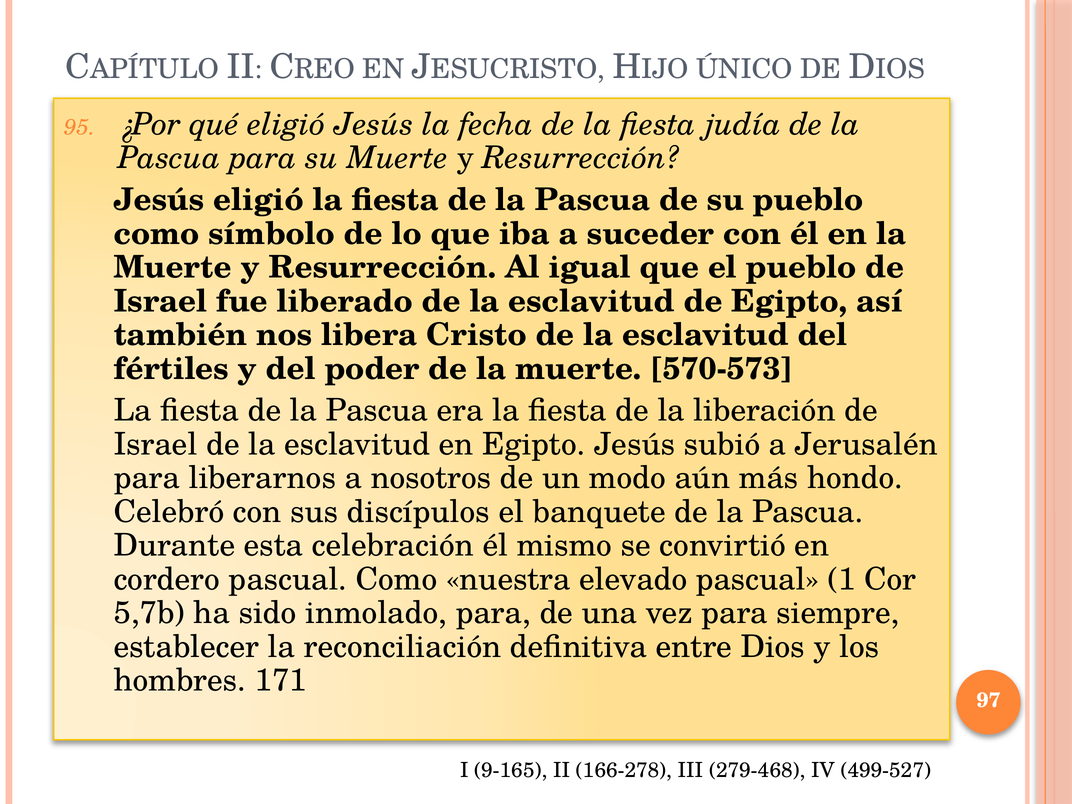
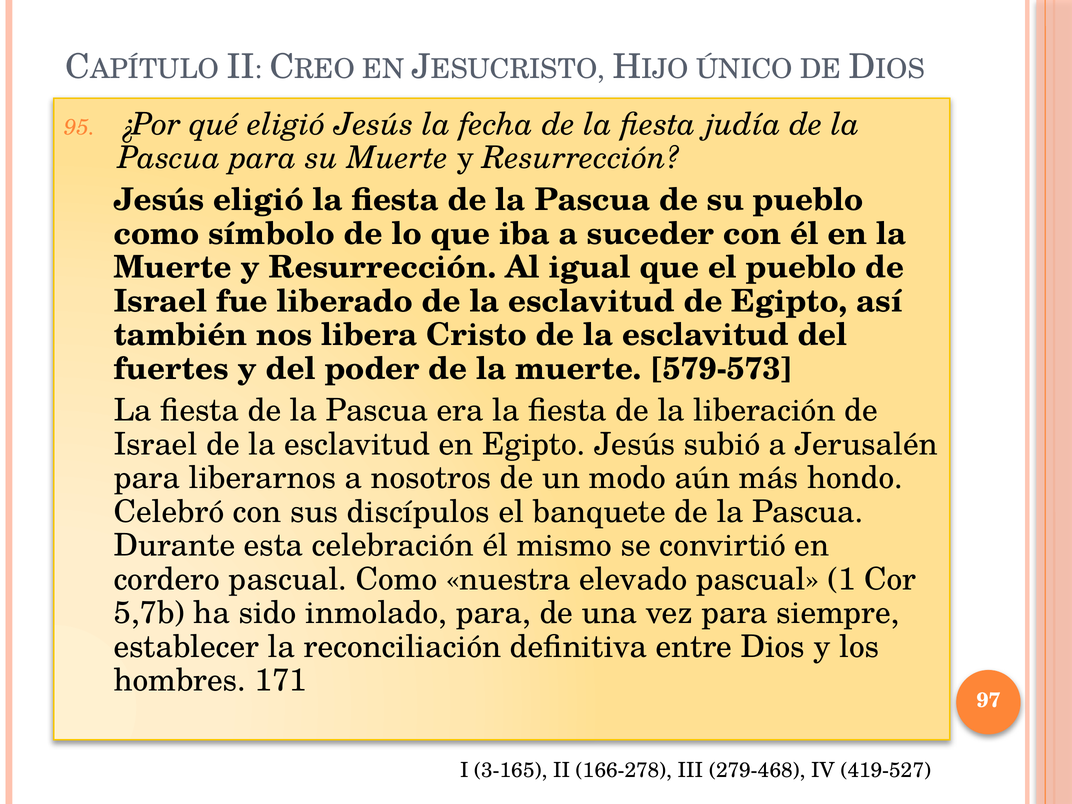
fértiles: fértiles -> fuertes (171, 369)
570-573: 570-573 -> 579-573 (722, 369)
9-165: 9-165 -> 3-165 (511, 771)
499-527: 499-527 -> 419-527 (886, 771)
